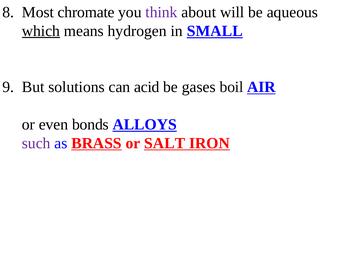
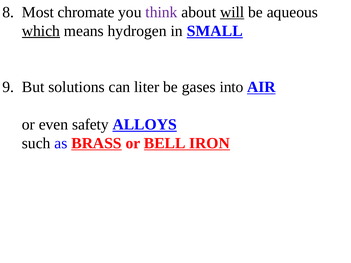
will underline: none -> present (232, 12)
acid: acid -> liter (147, 87)
boil: boil -> into (232, 87)
bonds: bonds -> safety (90, 125)
such colour: purple -> black (36, 143)
SALT: SALT -> BELL (165, 143)
